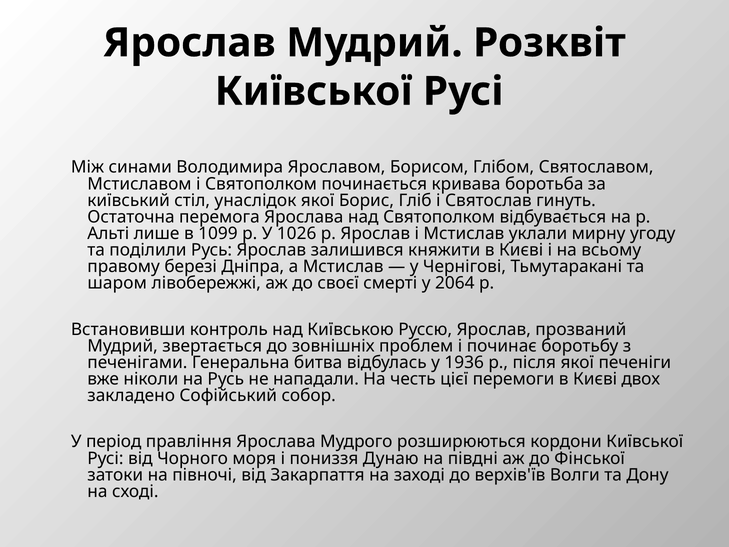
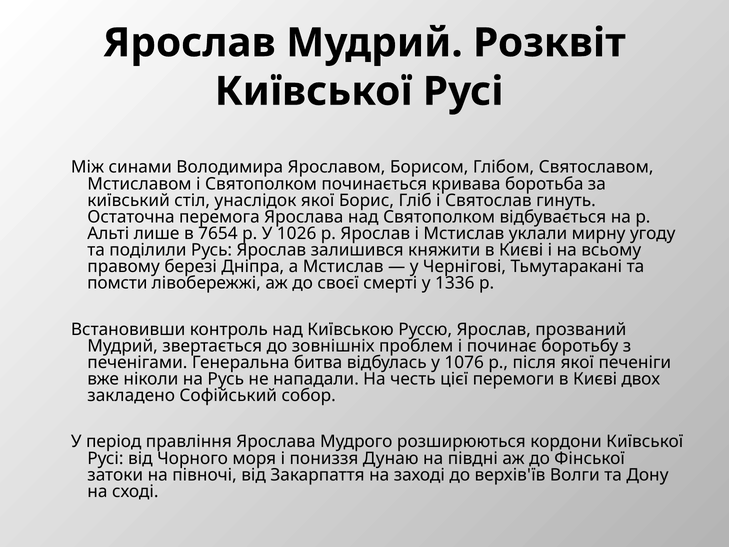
1099: 1099 -> 7654 (218, 233)
шаром: шаром -> помсти (117, 283)
2064: 2064 -> 1336 (455, 283)
1936: 1936 -> 1076 (464, 362)
